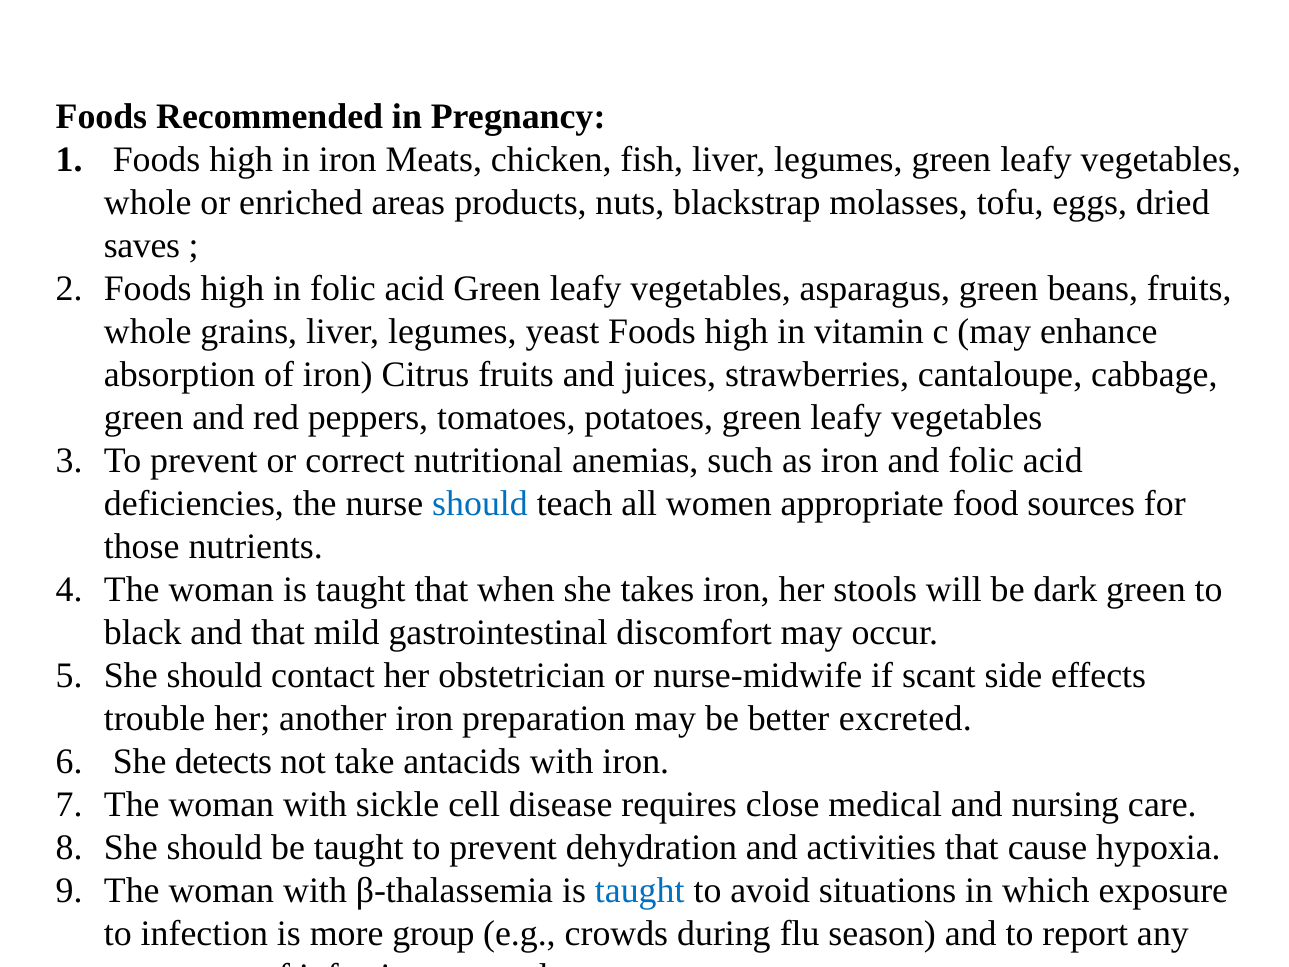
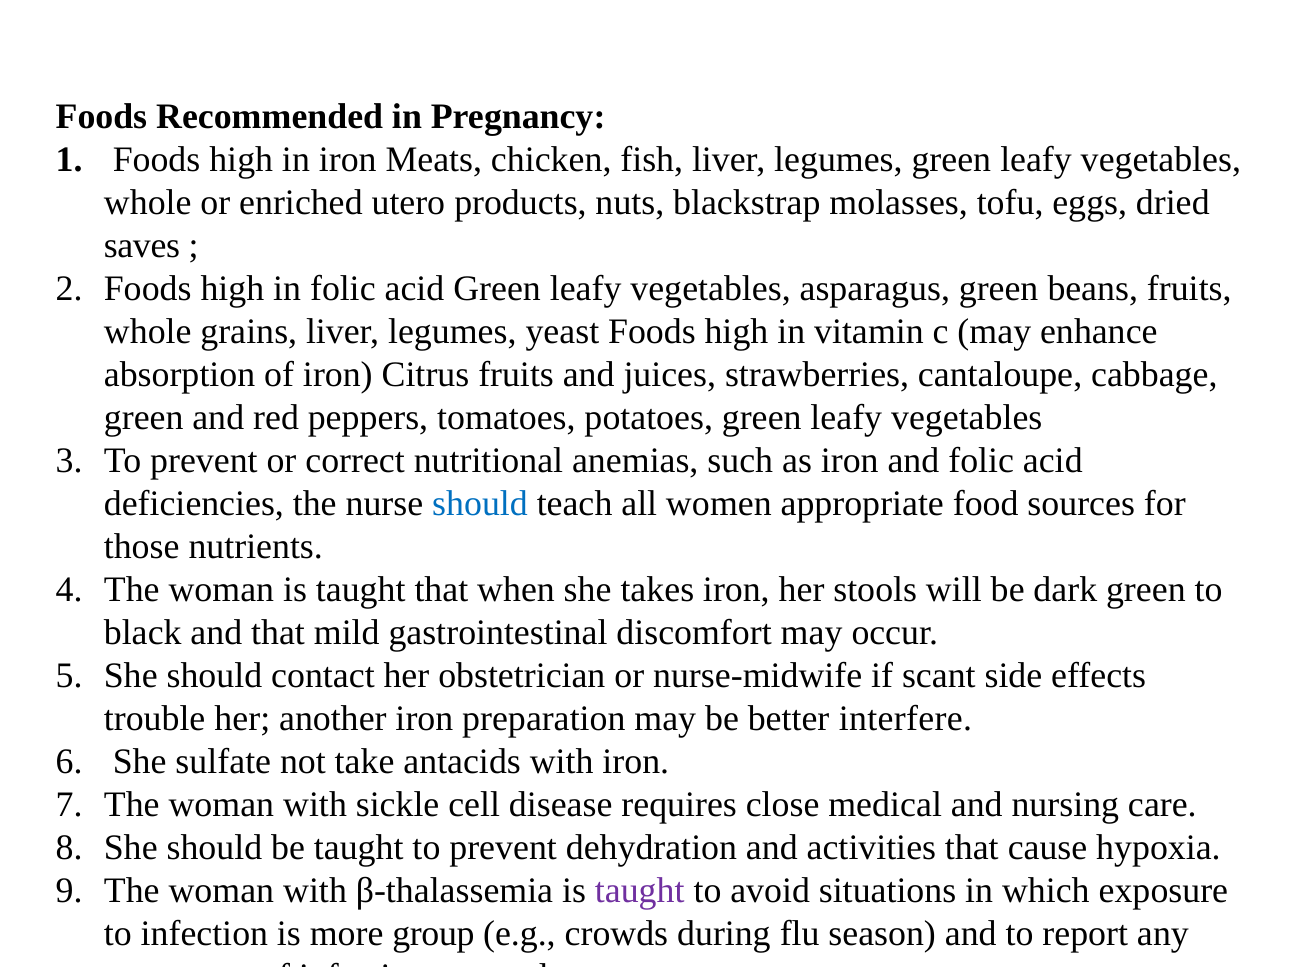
areas: areas -> utero (408, 202)
excreted: excreted -> interfere (905, 718)
detects: detects -> sulfate (223, 761)
taught colour: blue -> purple (640, 890)
